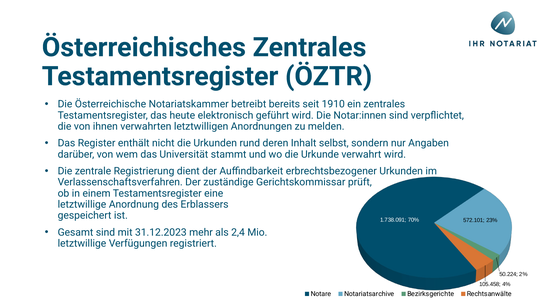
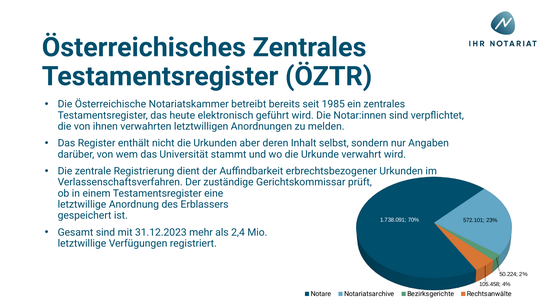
1910: 1910 -> 1985 (333, 104)
rund: rund -> aber (250, 143)
